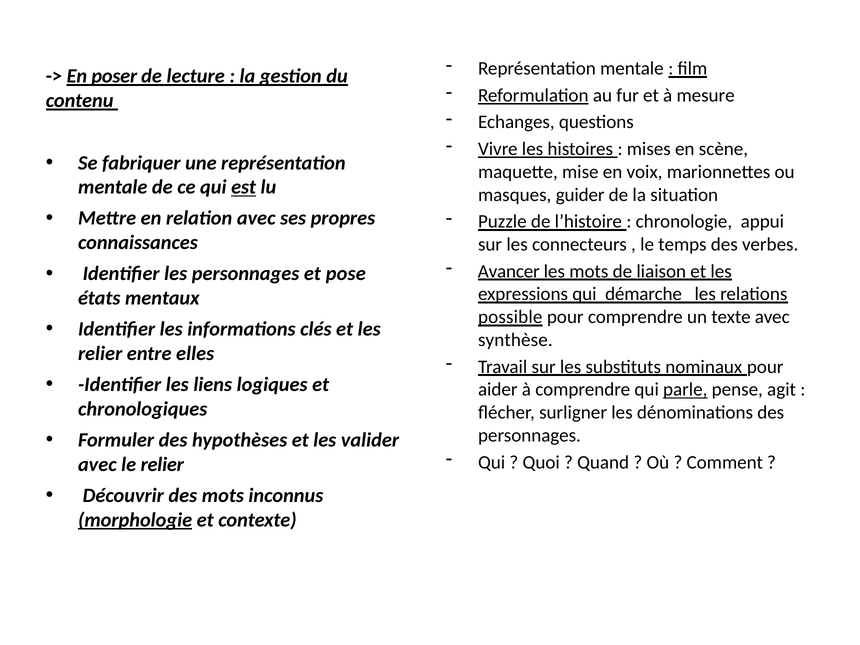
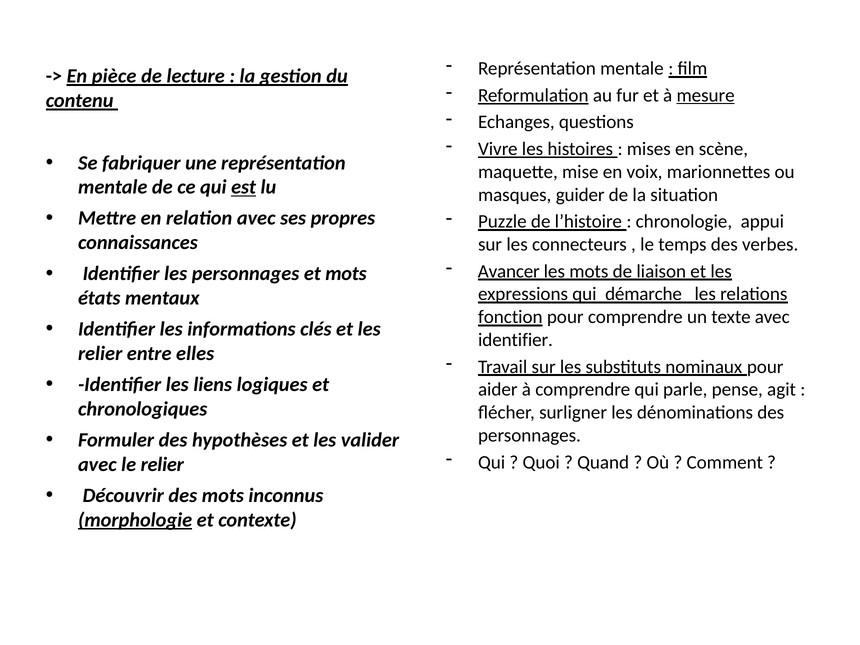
poser: poser -> pièce (114, 76)
mesure underline: none -> present (706, 95)
et pose: pose -> mots (346, 274)
possible: possible -> fonction (510, 317)
synthèse: synthèse -> identifier (515, 340)
parle underline: present -> none (685, 390)
